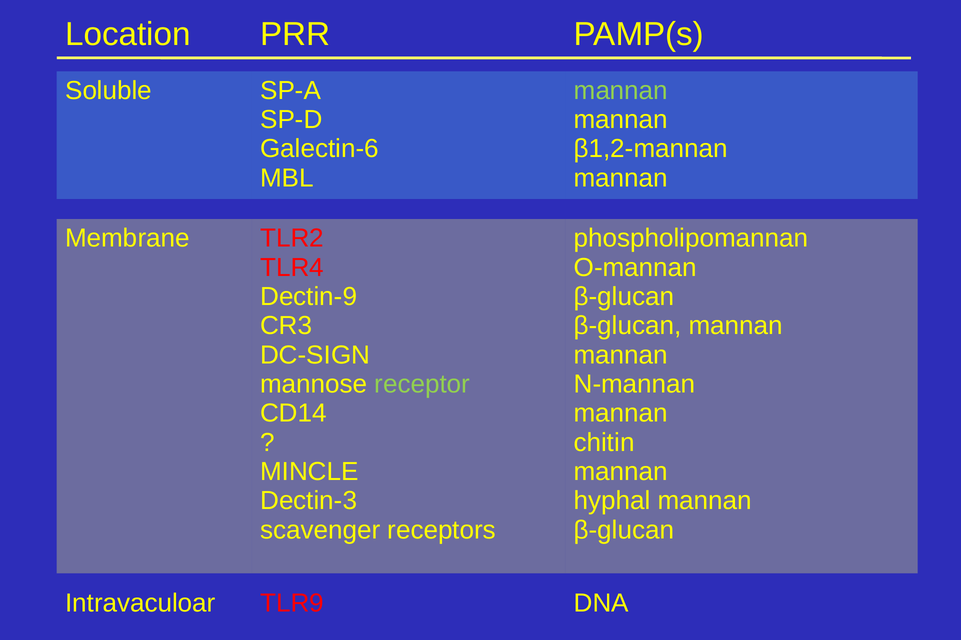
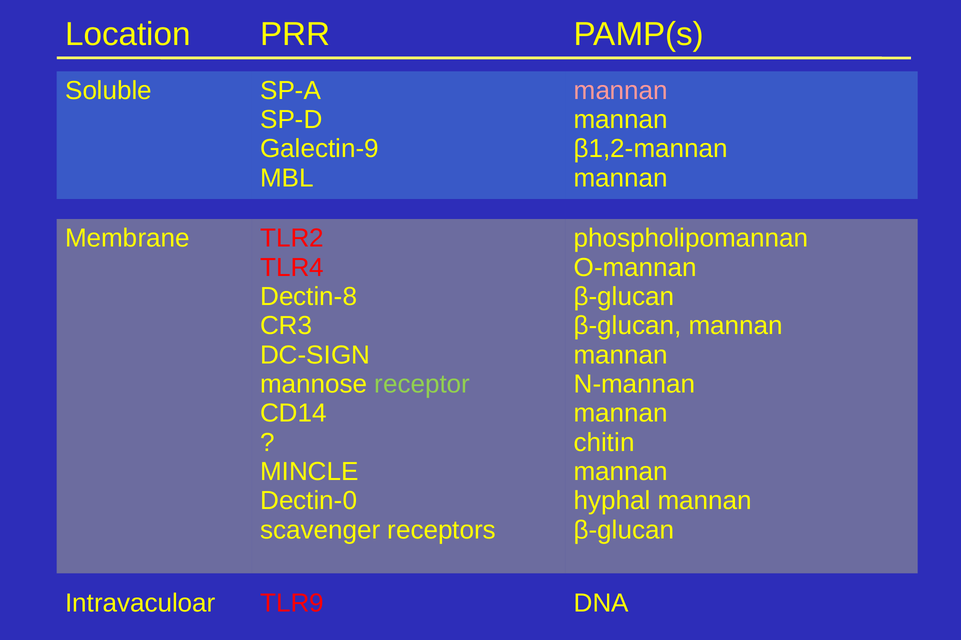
mannan colour: light green -> pink (621, 91)
Galectin-6: Galectin-6 -> Galectin-9 (320, 149)
Dectin-9: Dectin-9 -> Dectin-8 (309, 297)
Dectin-3: Dectin-3 -> Dectin-0 (309, 501)
